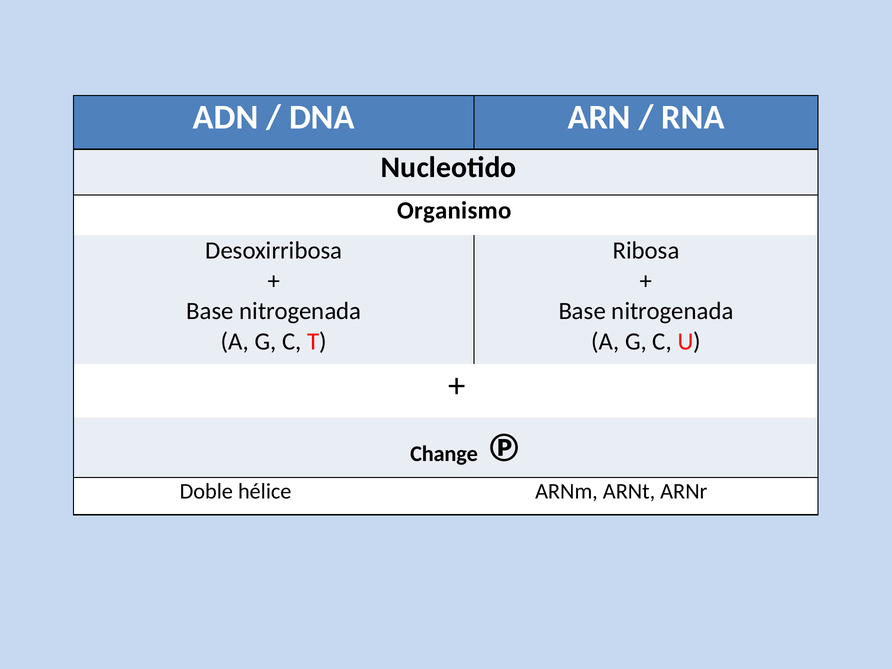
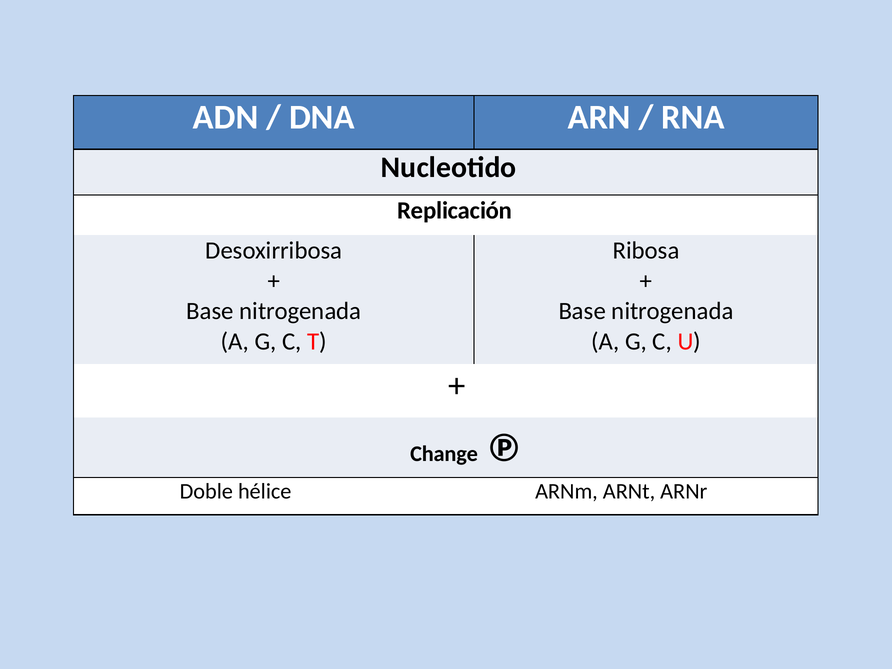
Organismo: Organismo -> Replicación (455, 211)
